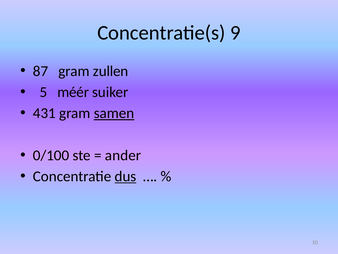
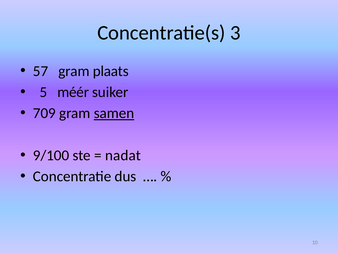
9: 9 -> 3 (235, 33)
87: 87 -> 57 (41, 71)
zullen: zullen -> plaats (111, 71)
431: 431 -> 709 (44, 113)
0/100: 0/100 -> 9/100 (51, 155)
ander: ander -> nadat (123, 155)
dus underline: present -> none (125, 176)
